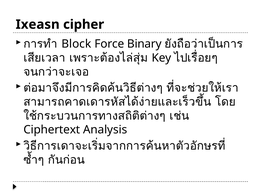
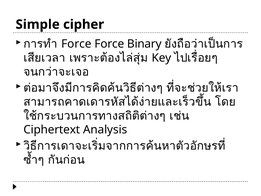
Ixeasn: Ixeasn -> Simple (38, 24)
Block: Block -> Force (76, 44)
